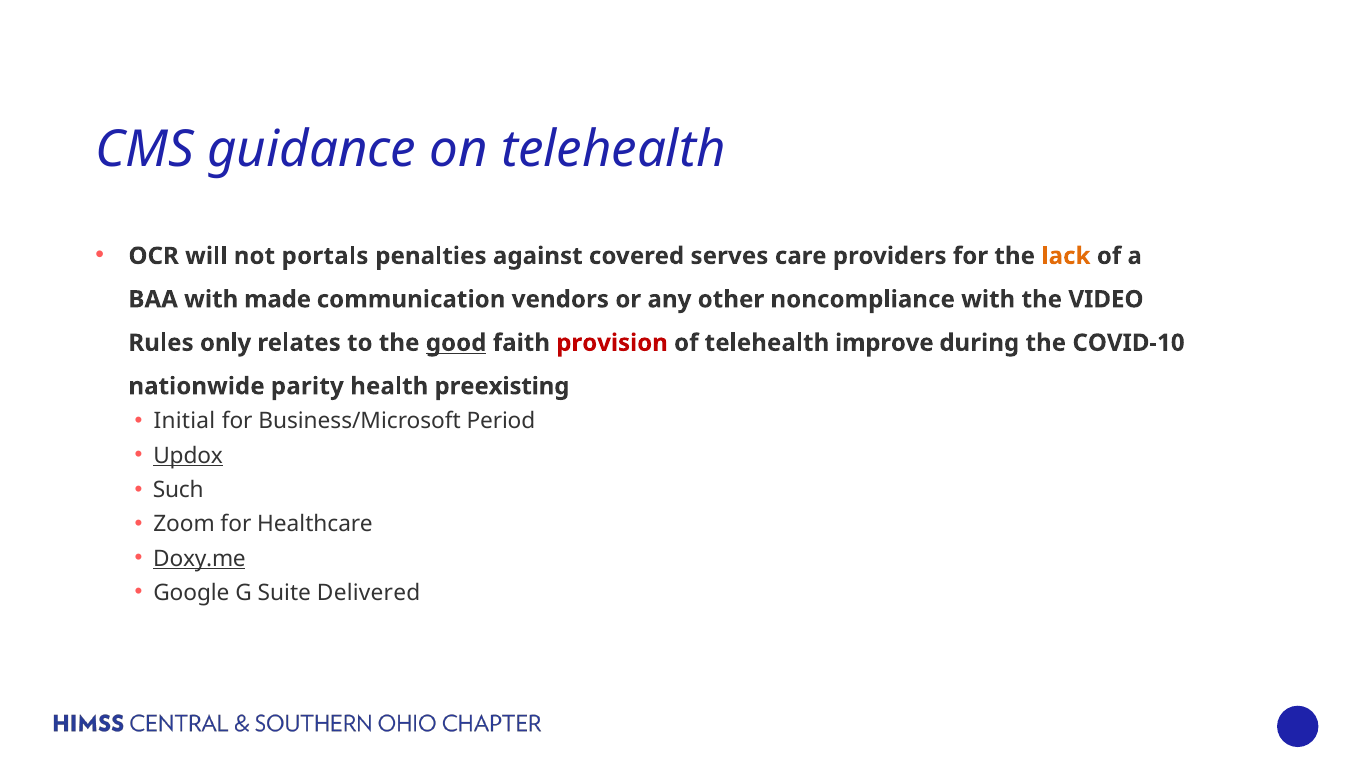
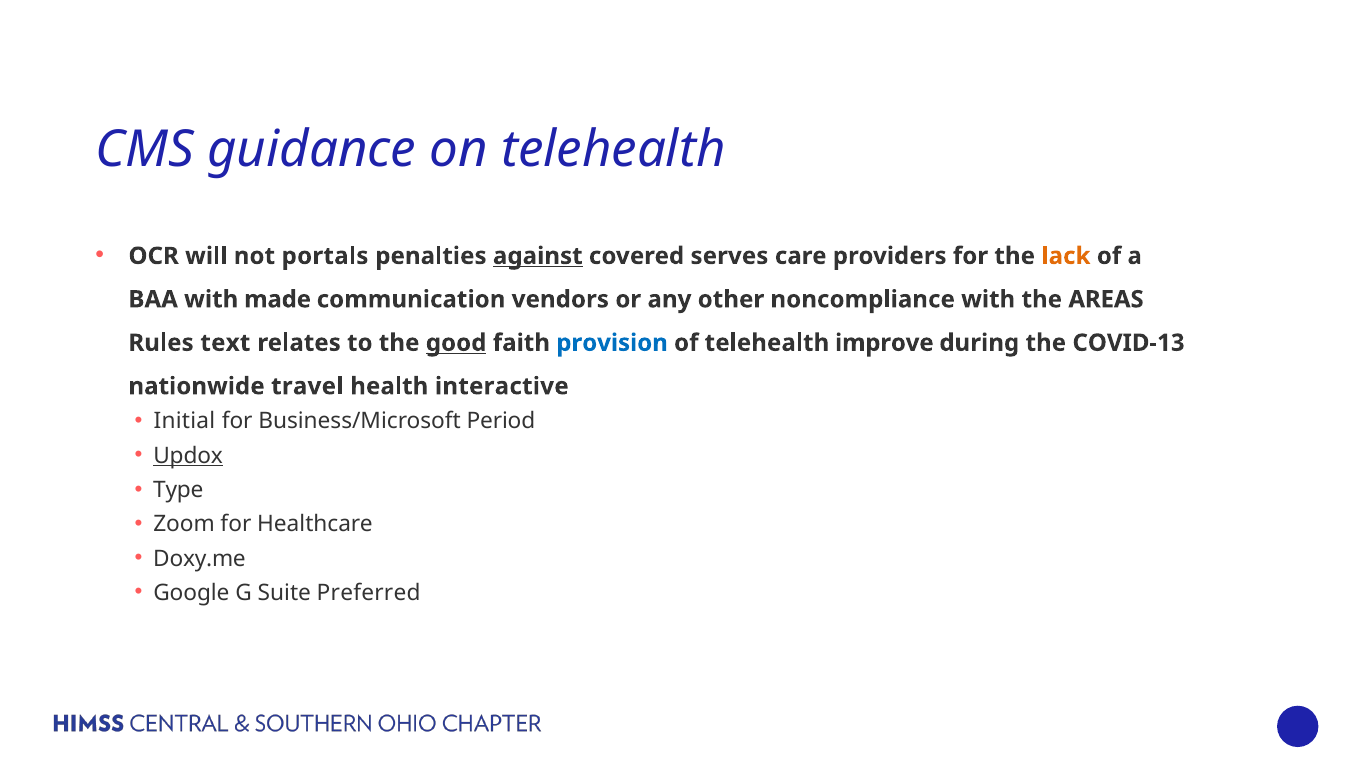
against underline: none -> present (538, 256)
VIDEO: VIDEO -> AREAS (1106, 299)
only: only -> text (225, 343)
provision colour: red -> blue (612, 343)
COVID-10: COVID-10 -> COVID-13 (1129, 343)
parity: parity -> travel (307, 386)
preexisting: preexisting -> interactive (502, 386)
Such: Such -> Type (178, 490)
Doxy.me underline: present -> none (200, 559)
Delivered: Delivered -> Preferred (369, 593)
